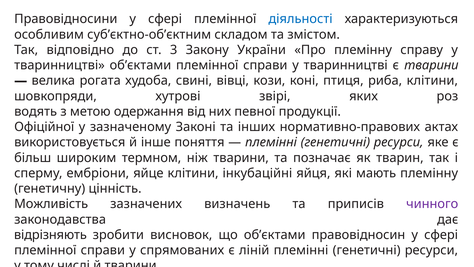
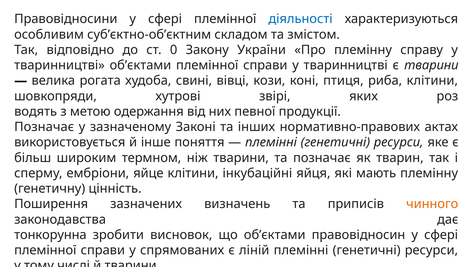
3: 3 -> 0 (174, 50)
Офіційної: Офіційної -> Позначає (44, 127)
Можливість: Можливість -> Поширення (51, 204)
чинного colour: purple -> orange (432, 204)
відрізняють: відрізняють -> тонкорунна (50, 235)
